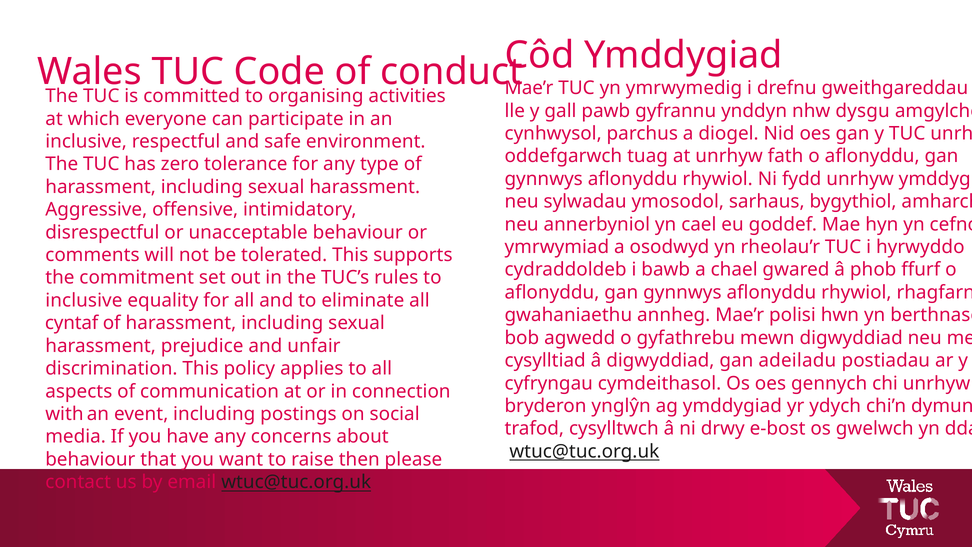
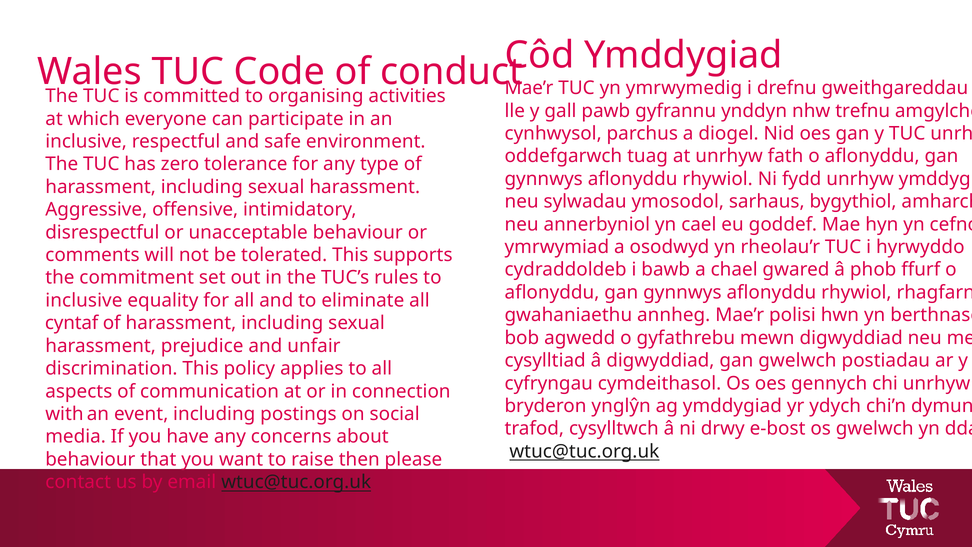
dysgu: dysgu -> trefnu (863, 111)
gan adeiladu: adeiladu -> gwelwch (797, 360)
